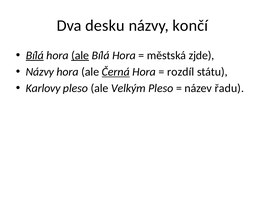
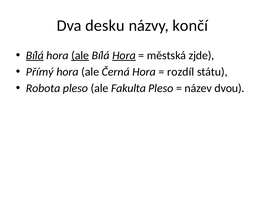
Hora underline: none -> present (124, 56)
Názvy: Názvy -> Přímý (40, 72)
Černá underline: present -> none (116, 72)
Karlovy: Karlovy -> Robota (43, 89)
Velkým: Velkým -> Fakulta (128, 89)
řadu: řadu -> dvou (229, 89)
